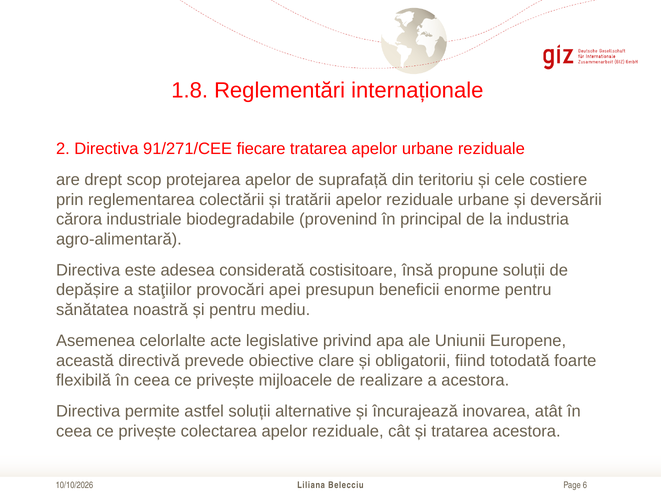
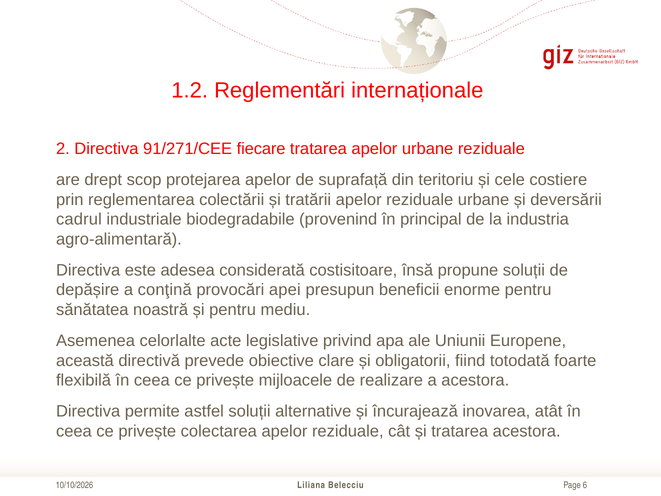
1.8: 1.8 -> 1.2 (190, 90)
cărora: cărora -> cadrul (79, 219)
staţiilor: staţiilor -> conţină (165, 290)
